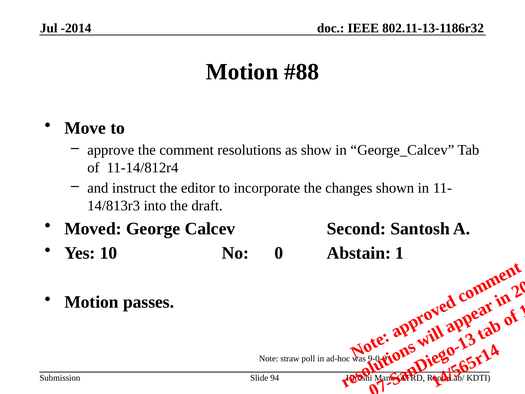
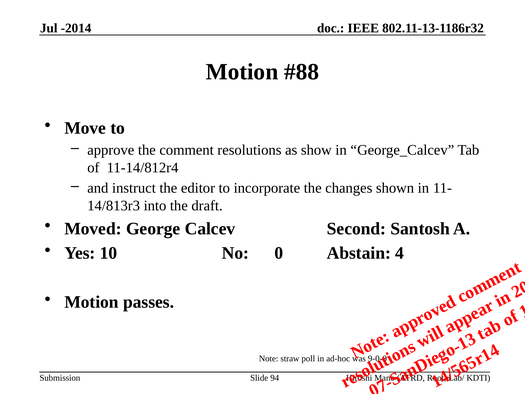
Abstain 1: 1 -> 4 (400, 253)
